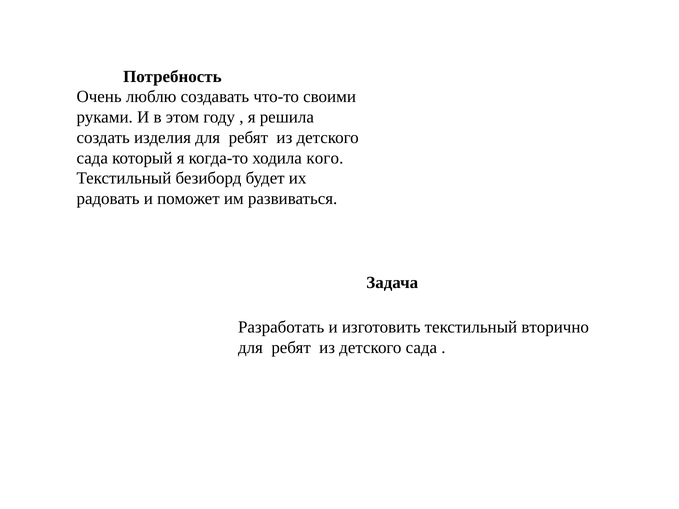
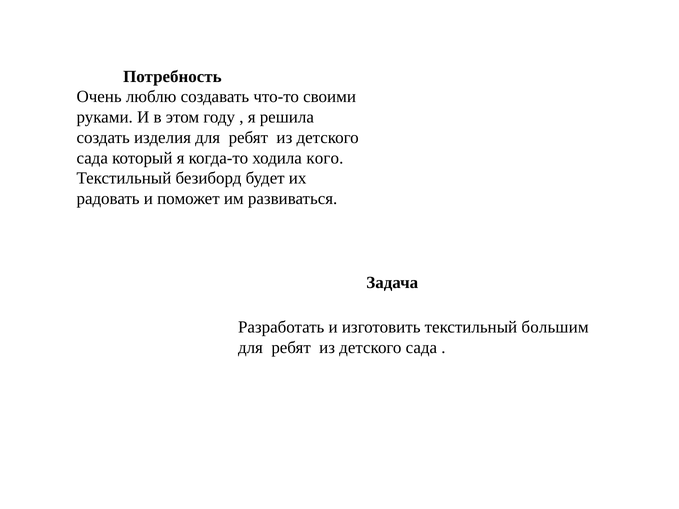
вторично: вторично -> большим (555, 327)
